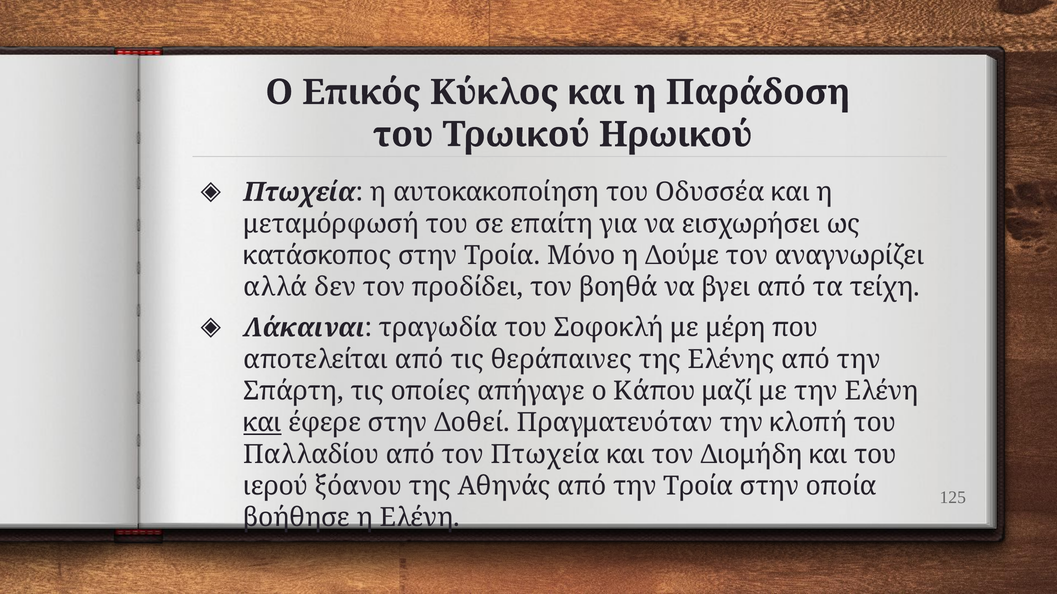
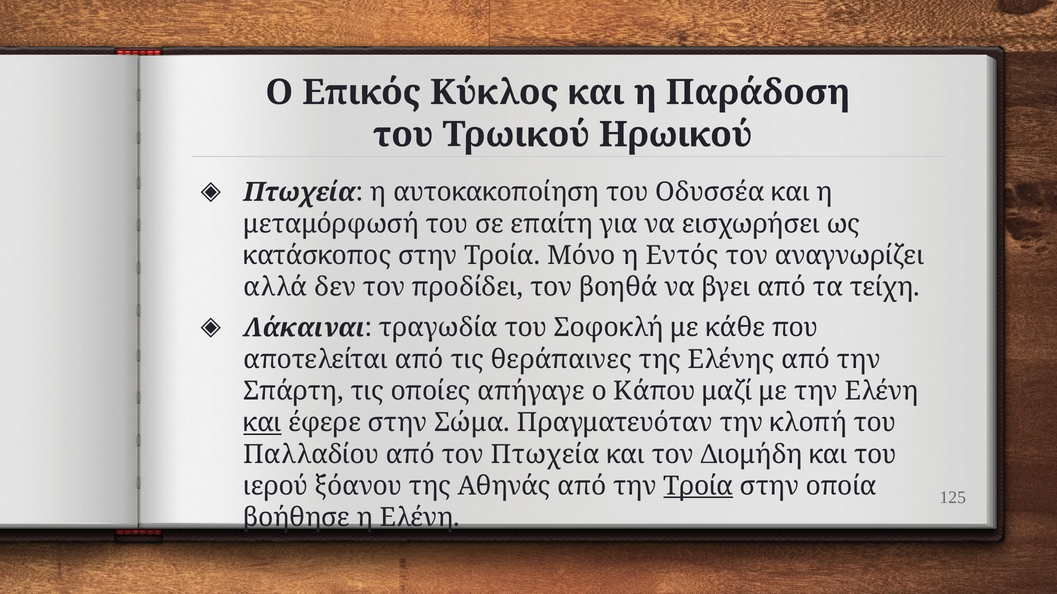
Δούμε: Δούμε -> Εντός (682, 256)
μέρη: μέρη -> κάθε (736, 328)
Δοθεί: Δοθεί -> Σώμα (472, 423)
Τροία underline: none -> present (698, 487)
